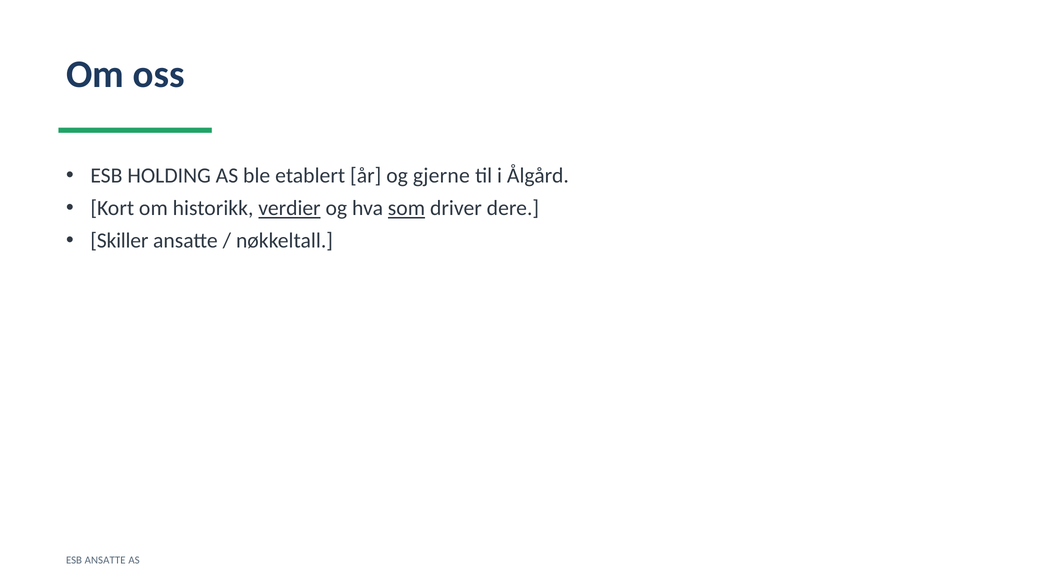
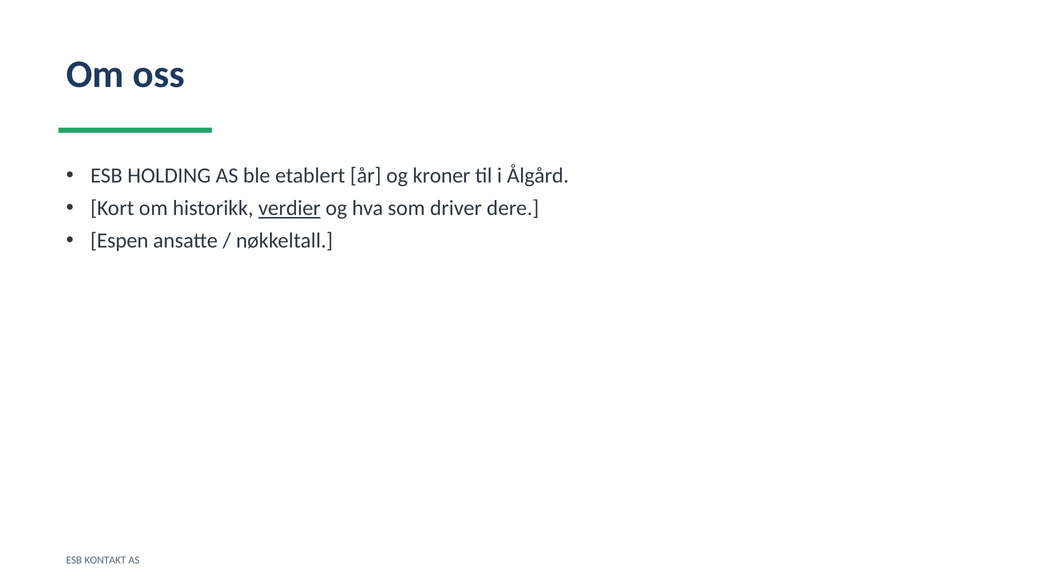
gjerne: gjerne -> kroner (442, 176)
som underline: present -> none (406, 208)
Skiller: Skiller -> Espen (119, 241)
ESB ANSATTE: ANSATTE -> KONTAKT (105, 561)
